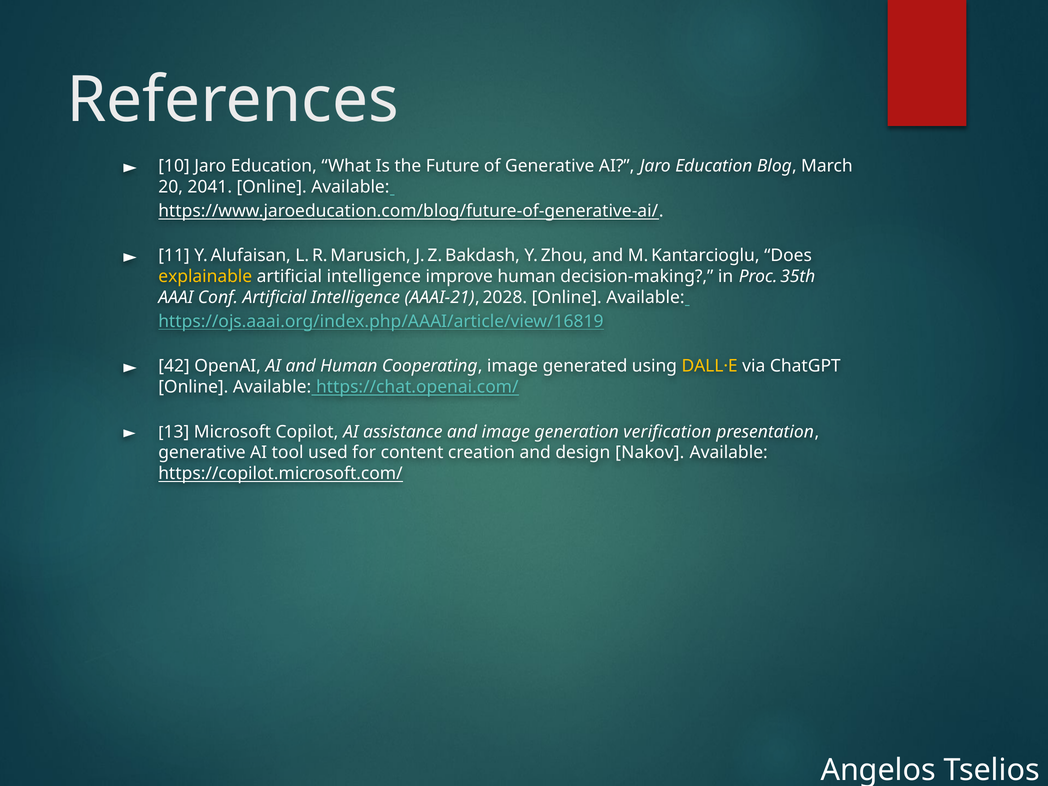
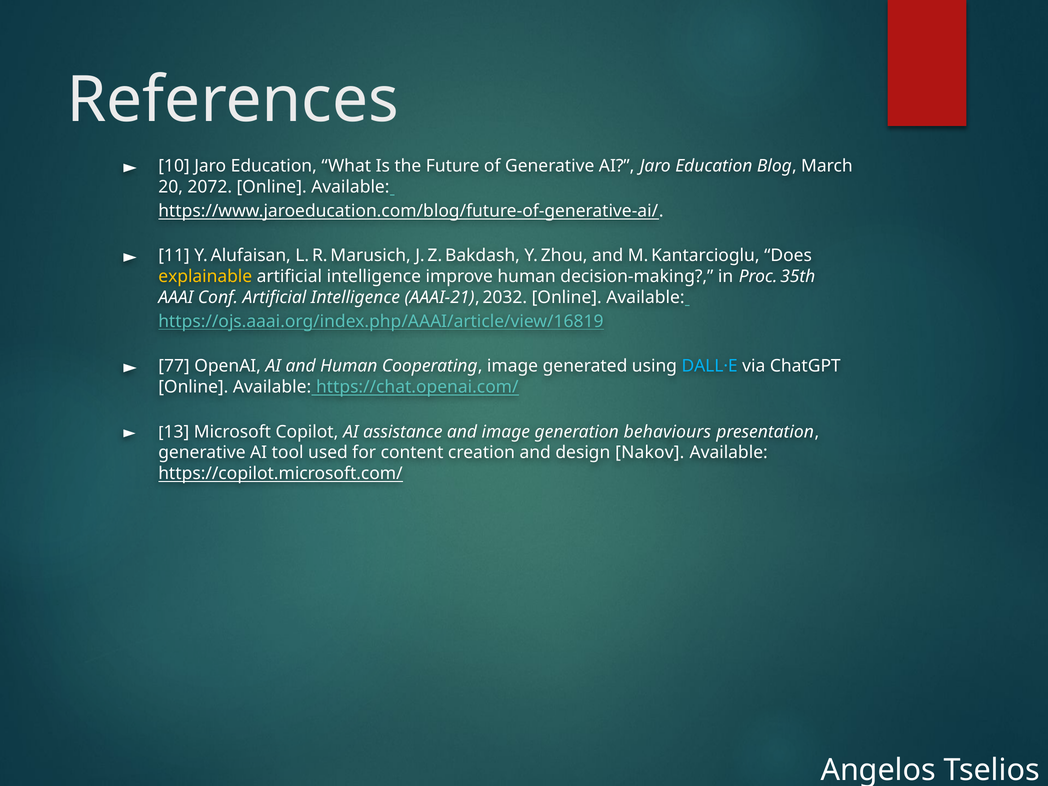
2041: 2041 -> 2072 (210, 187)
2028: 2028 -> 2032 (505, 298)
42: 42 -> 77 (174, 366)
DALL·E colour: yellow -> light blue (710, 366)
verification: verification -> behaviours (667, 432)
